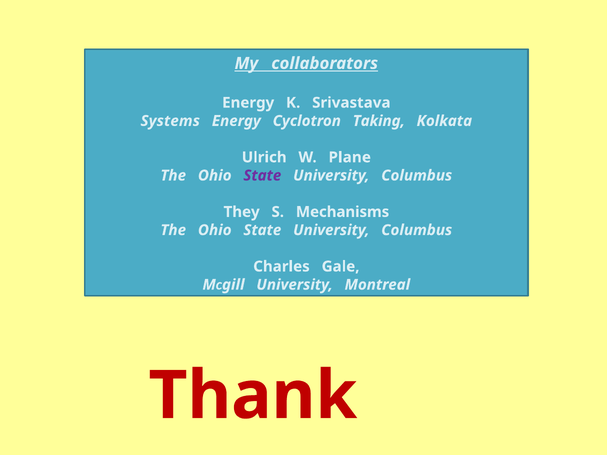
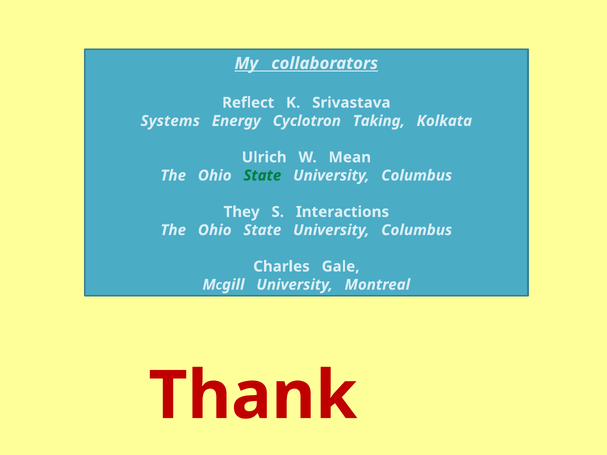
Energy: Energy -> Reflect (248, 103)
Plane: Plane -> Mean (350, 157)
State colour: purple -> green (262, 176)
Mechanisms: Mechanisms -> Interactions (342, 212)
